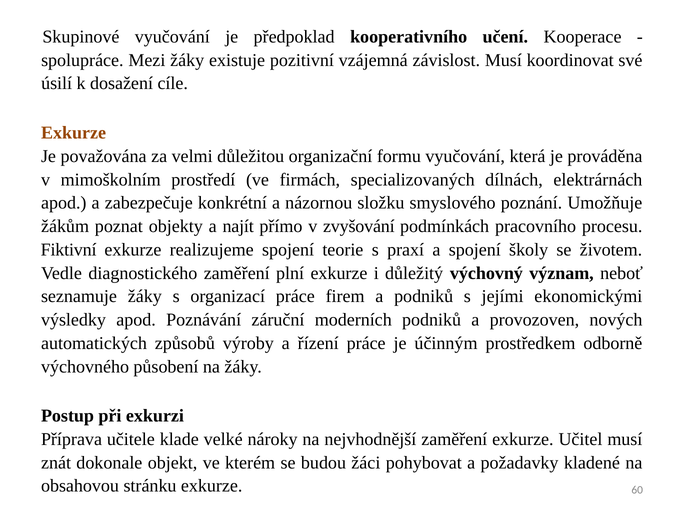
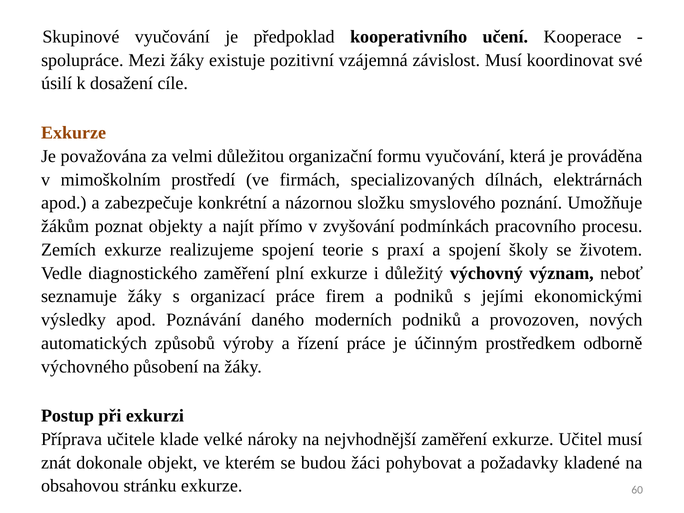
Fiktivní: Fiktivní -> Zemích (69, 250)
záruční: záruční -> daného (278, 320)
